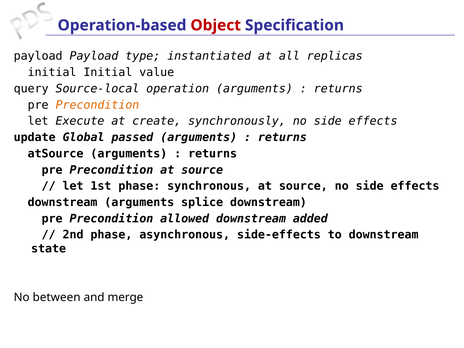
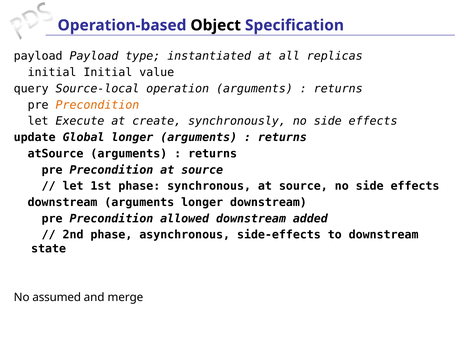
Object colour: red -> black (216, 25)
Global passed: passed -> longer (132, 137)
arguments splice: splice -> longer (202, 202)
between: between -> assumed (57, 297)
